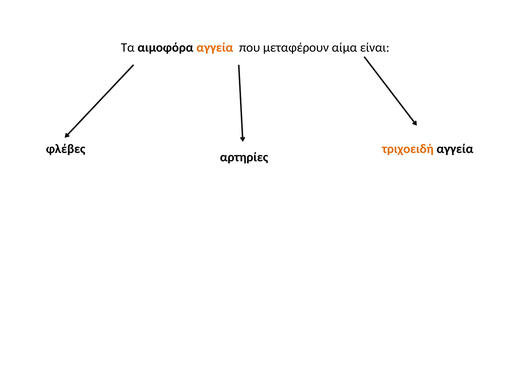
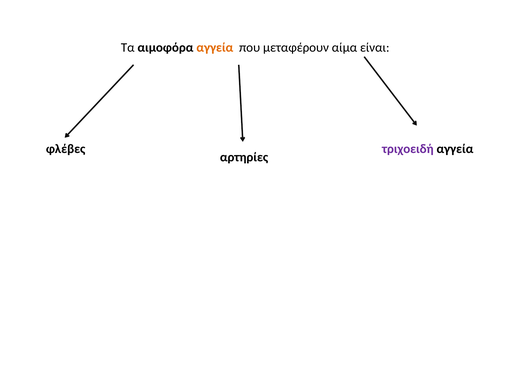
τριχοειδή colour: orange -> purple (408, 149)
